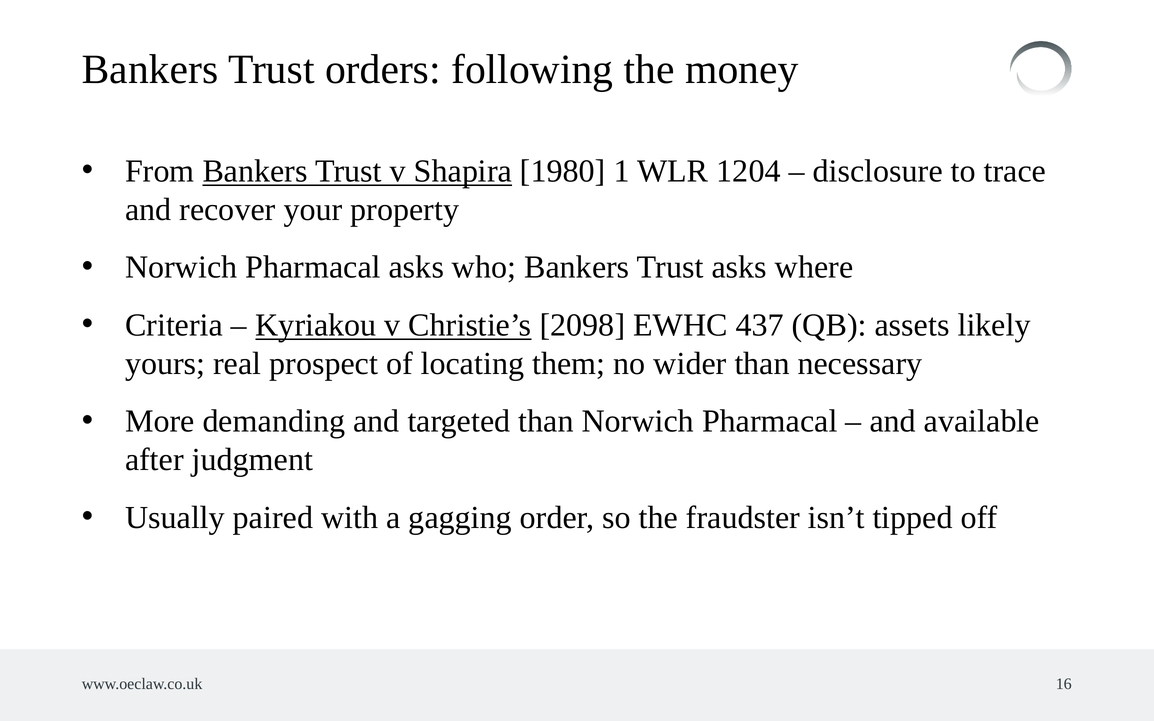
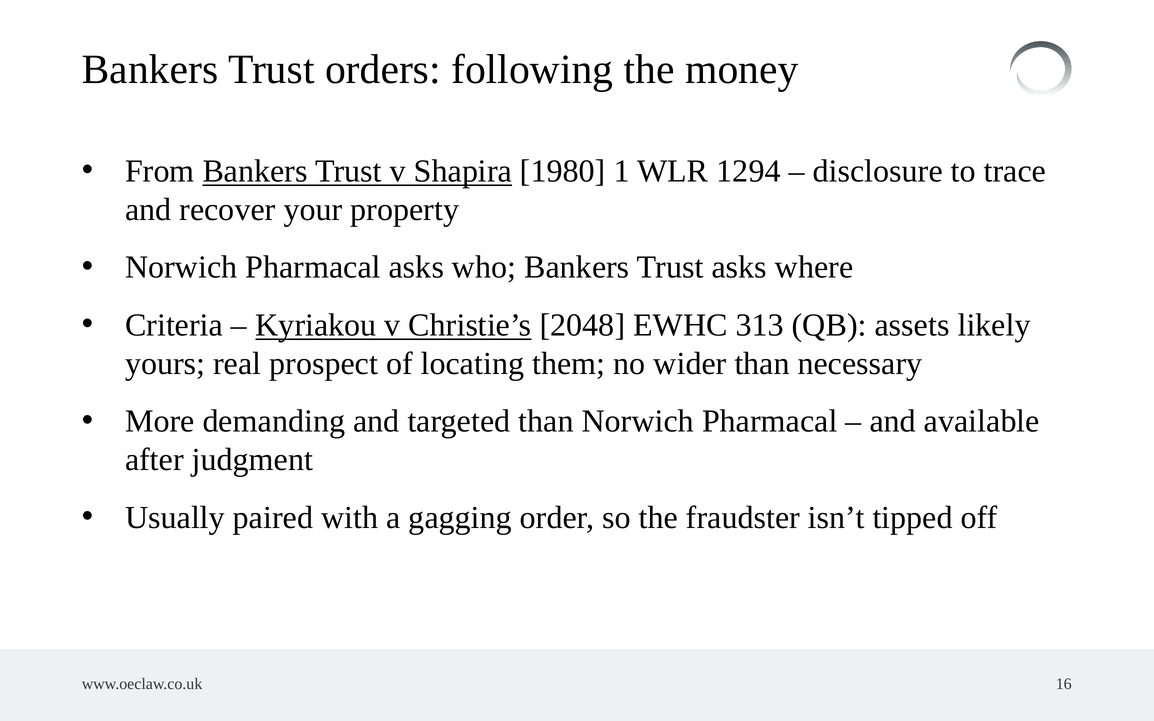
1204: 1204 -> 1294 (748, 171)
2098: 2098 -> 2048 (582, 325)
437: 437 -> 313 (760, 325)
